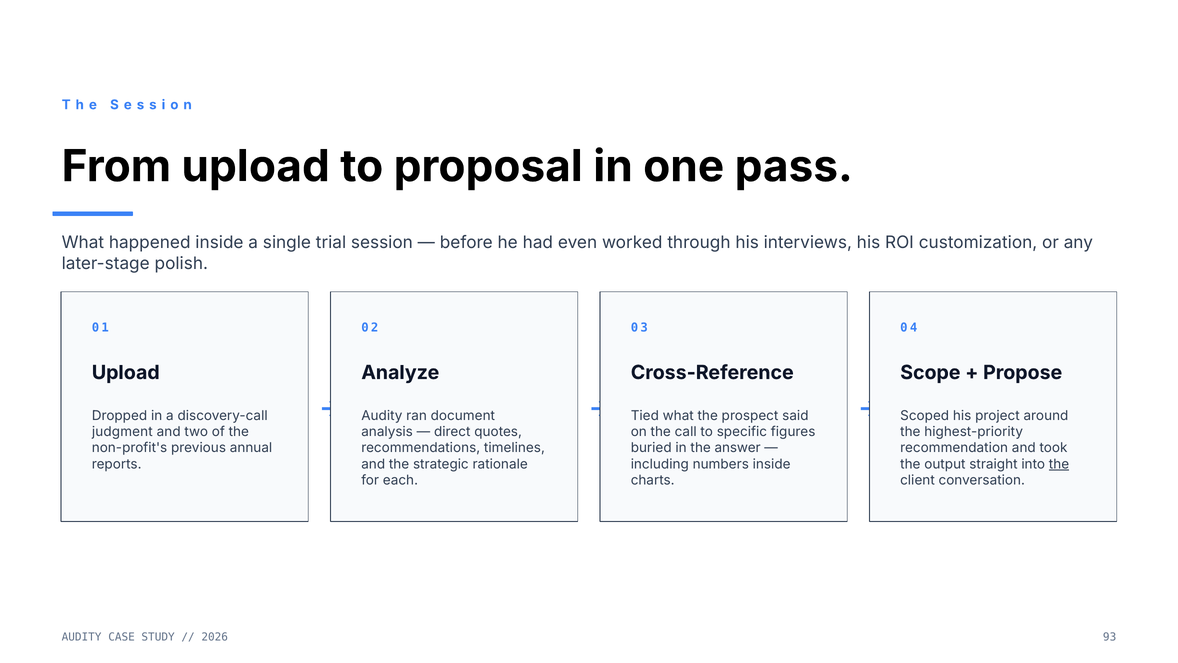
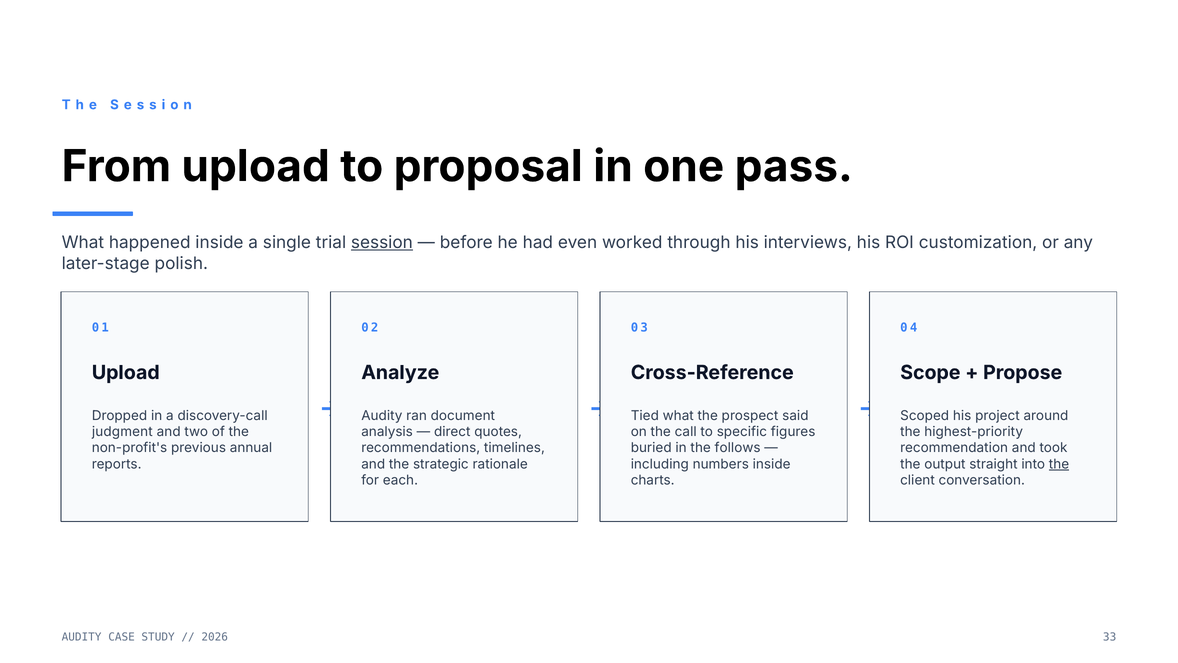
session underline: none -> present (382, 243)
answer: answer -> follows (738, 448)
93: 93 -> 33 (1110, 637)
